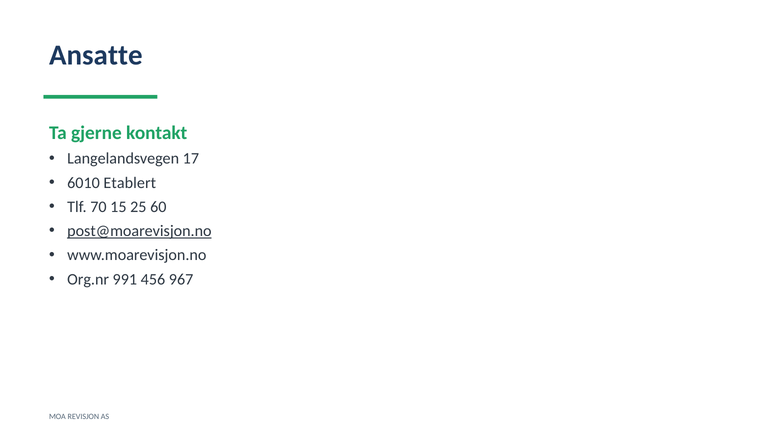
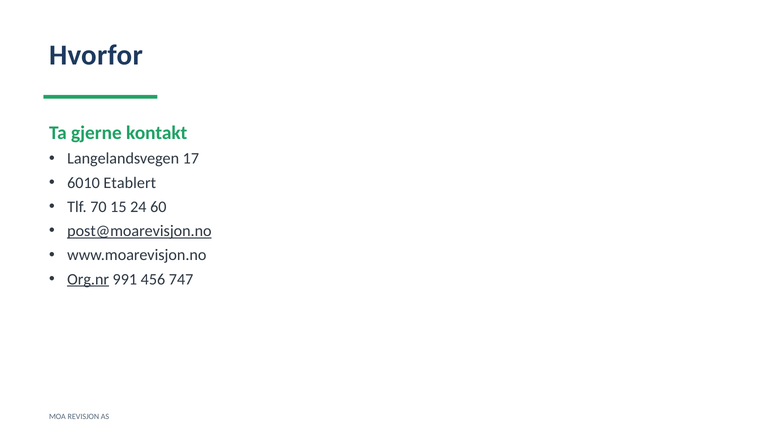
Ansatte: Ansatte -> Hvorfor (96, 55)
25: 25 -> 24 (138, 207)
Org.nr underline: none -> present (88, 279)
967: 967 -> 747 (181, 279)
